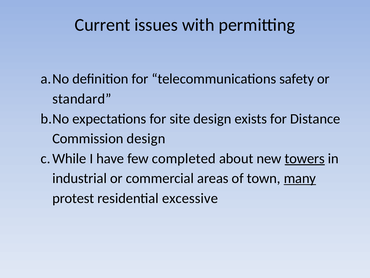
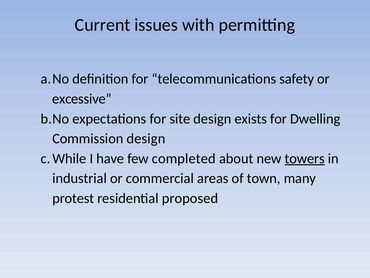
standard: standard -> excessive (82, 99)
Distance: Distance -> Dwelling (315, 119)
many underline: present -> none (300, 178)
excessive: excessive -> proposed (190, 198)
